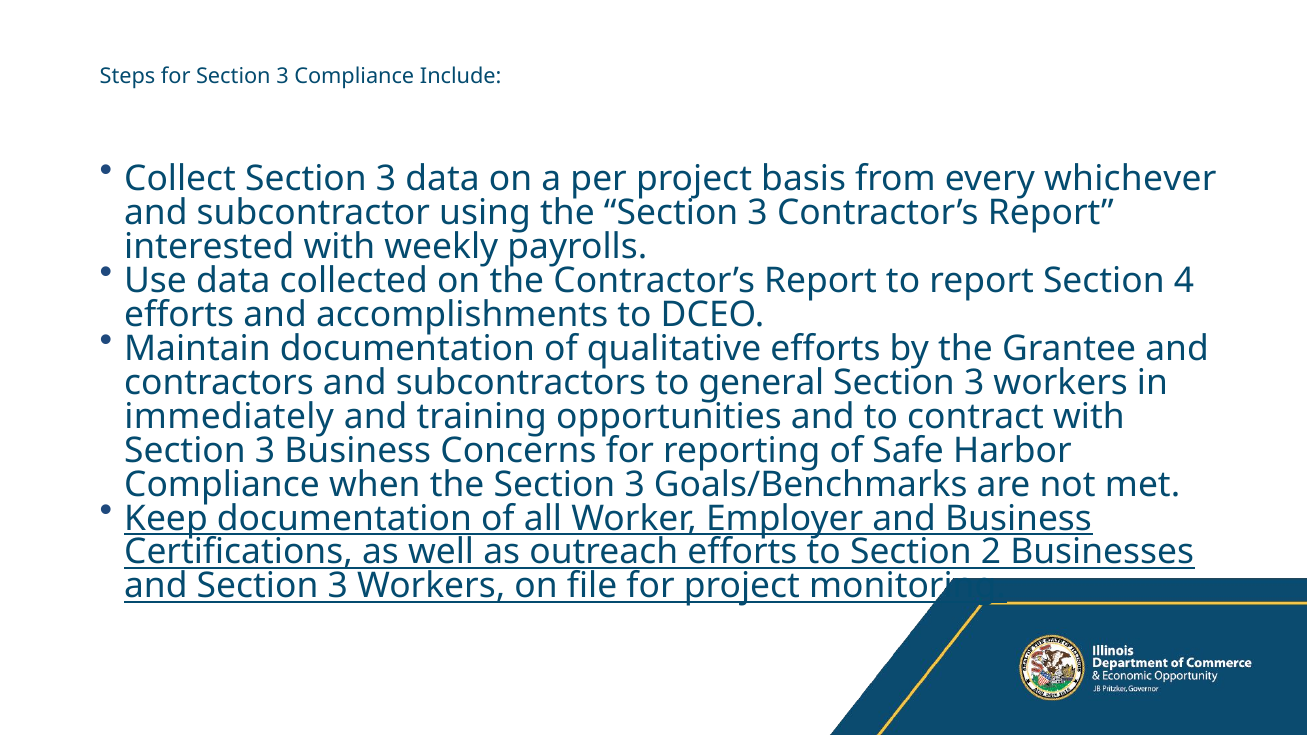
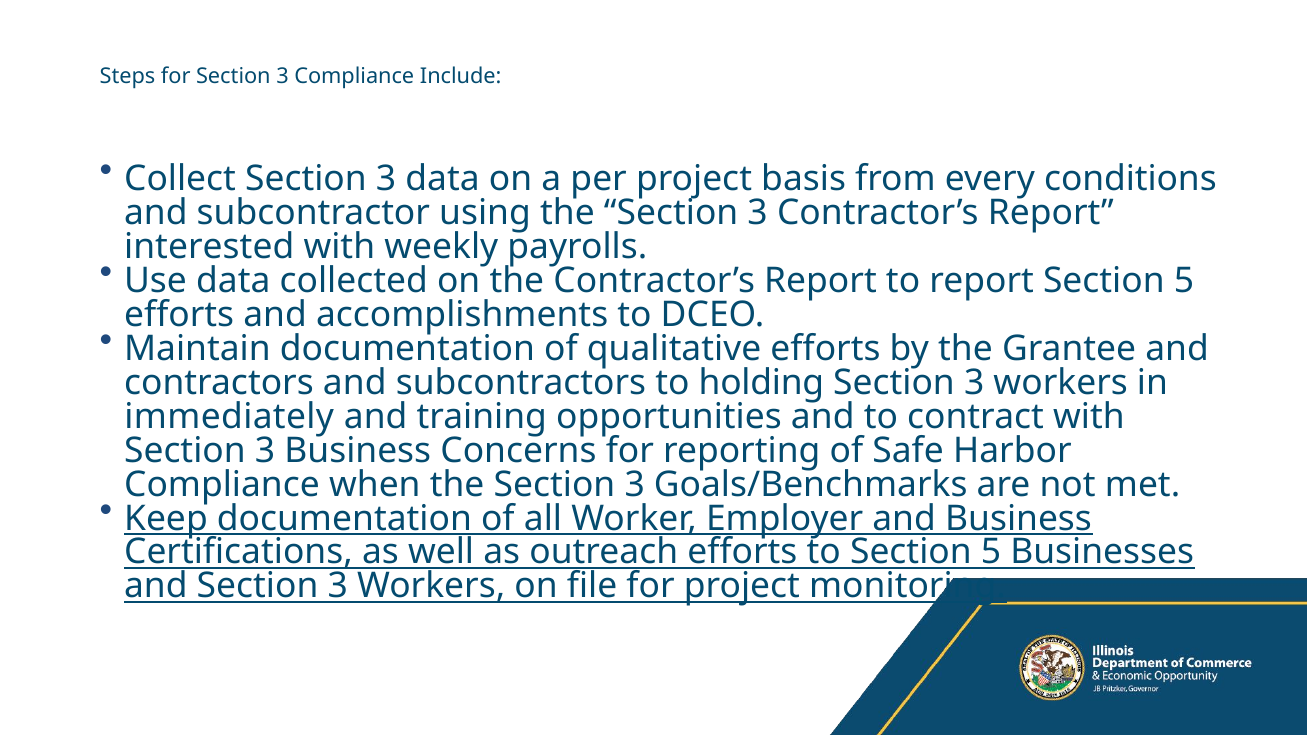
whichever: whichever -> conditions (1130, 179)
report Section 4: 4 -> 5 (1184, 281)
general: general -> holding (761, 383)
to Section 2: 2 -> 5 (991, 552)
